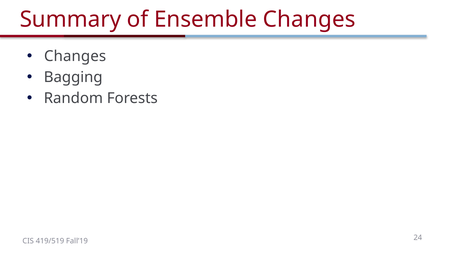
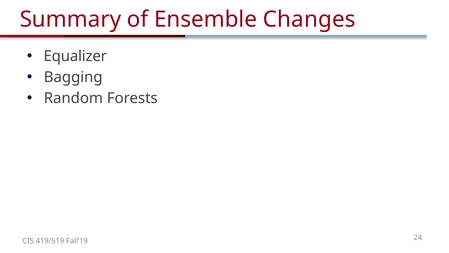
Changes: Changes -> Equalizer (75, 56)
